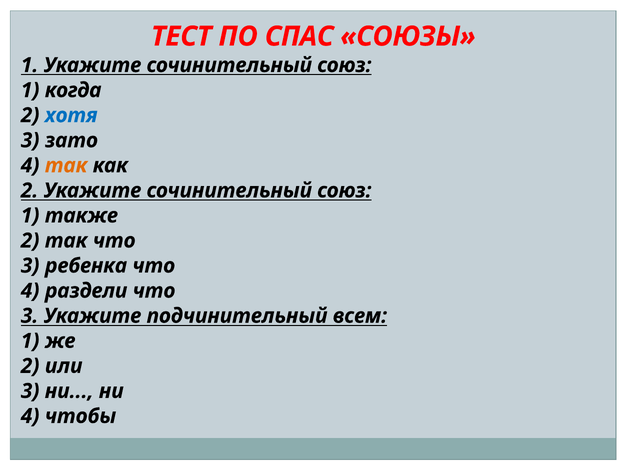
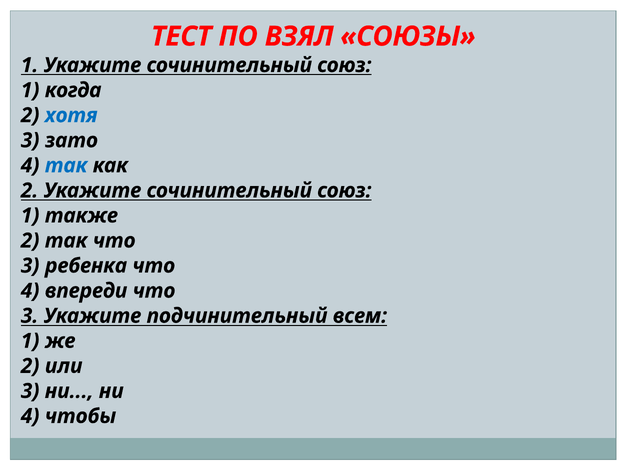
СПАС: СПАС -> ВЗЯЛ (299, 36)
так colour: orange -> blue (66, 166)
раздели: раздели -> впереди (86, 291)
